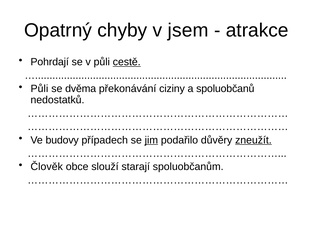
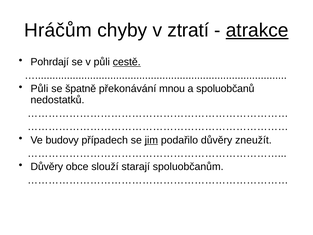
Opatrný: Opatrný -> Hráčům (58, 30)
jsem: jsem -> ztratí (188, 30)
atrakce underline: none -> present (257, 30)
dvěma: dvěma -> špatně (81, 89)
ciziny: ciziny -> mnou (172, 89)
zneužít underline: present -> none (253, 140)
Člověk: Člověk -> Důvěry (47, 167)
